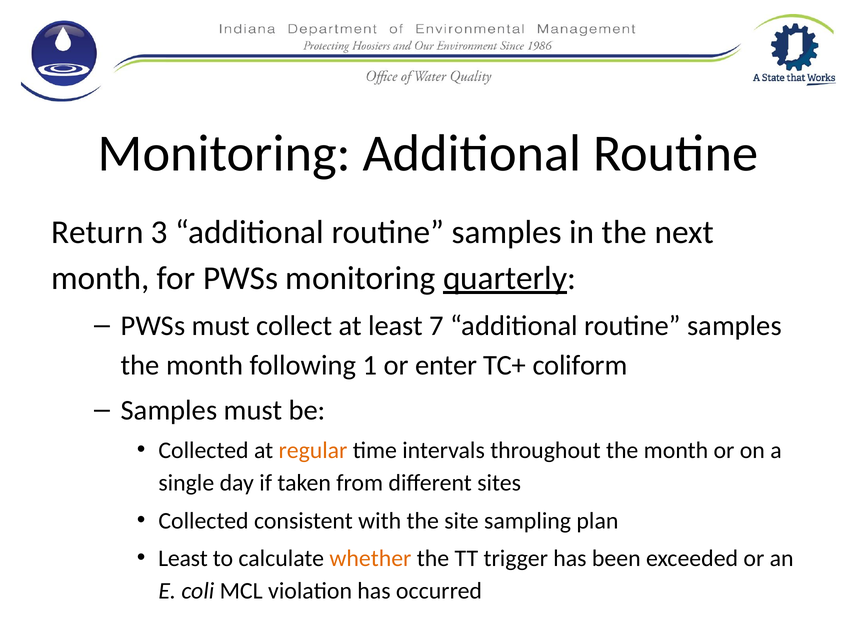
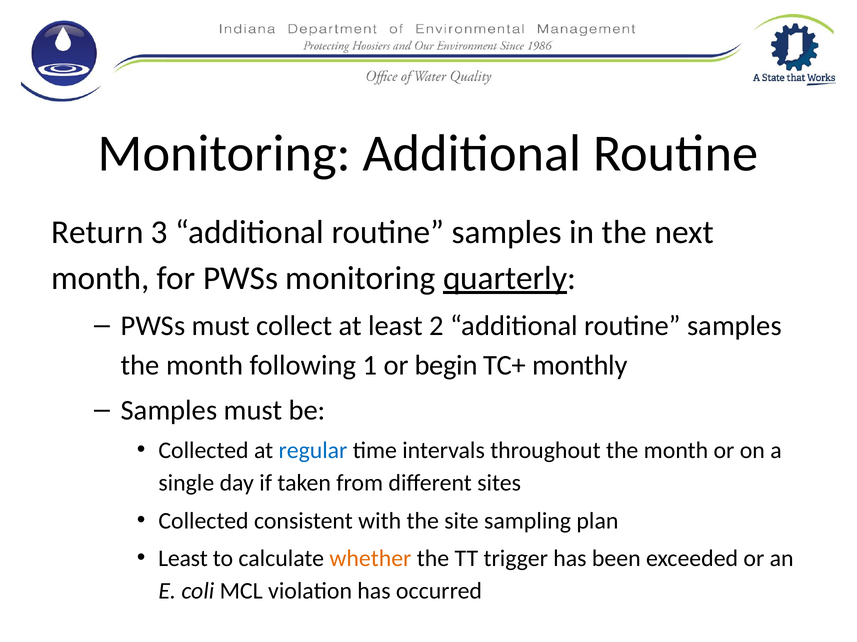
7: 7 -> 2 (436, 326)
enter: enter -> begin (446, 366)
coliform: coliform -> monthly (580, 366)
regular colour: orange -> blue (313, 451)
